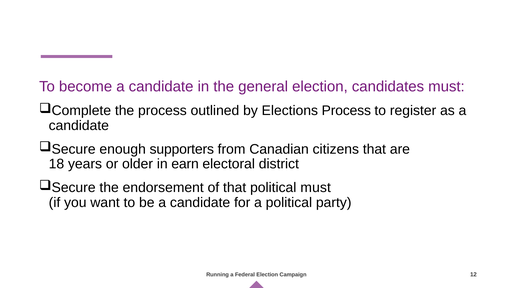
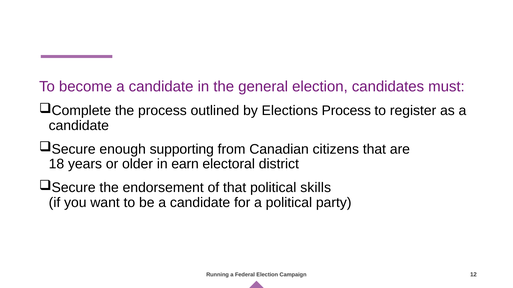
supporters: supporters -> supporting (182, 149)
political must: must -> skills (316, 188)
